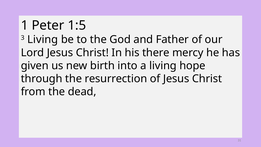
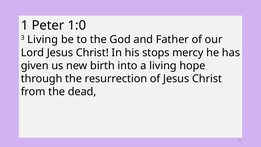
1:5: 1:5 -> 1:0 (77, 25)
there: there -> stops (156, 53)
